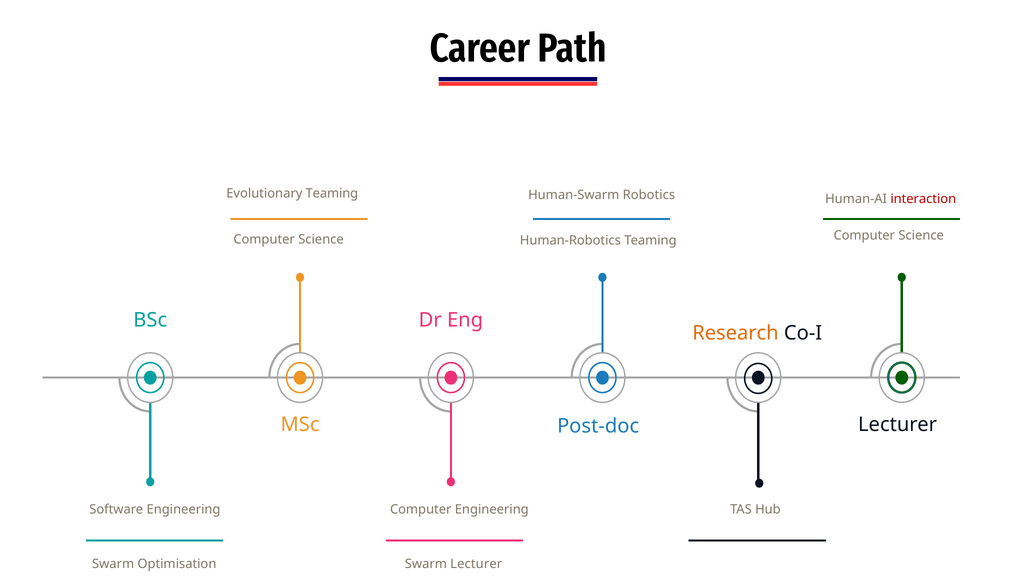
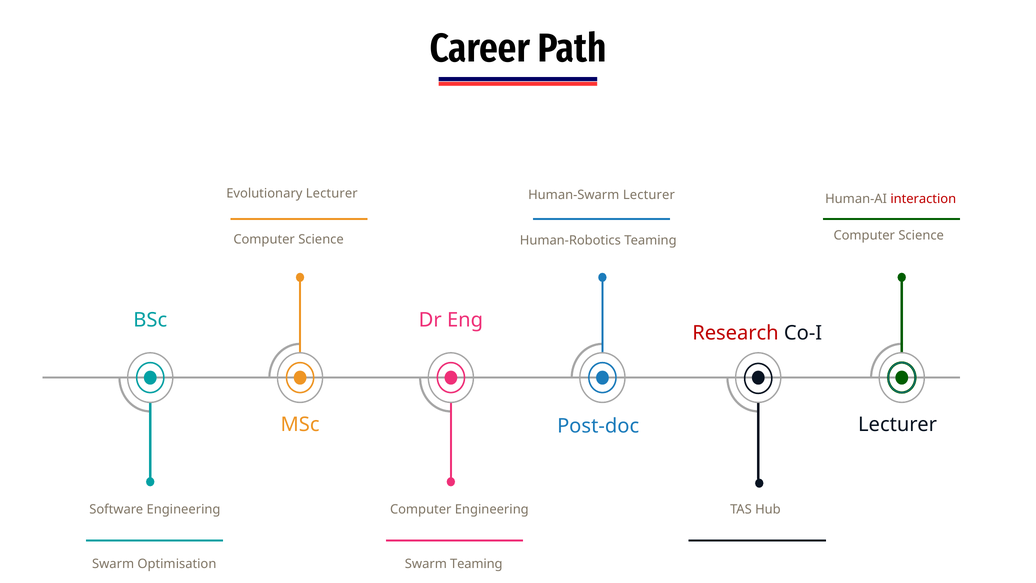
Evolutionary Teaming: Teaming -> Lecturer (332, 194)
Human-Swarm Robotics: Robotics -> Lecturer (649, 195)
Research colour: orange -> red (735, 333)
Swarm Lecturer: Lecturer -> Teaming (476, 564)
